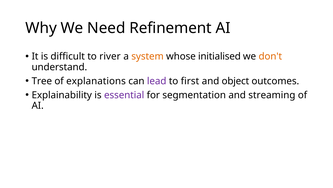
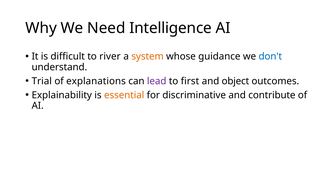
Refinement: Refinement -> Intelligence (171, 28)
initialised: initialised -> guidance (219, 56)
don't colour: orange -> blue (270, 56)
Tree: Tree -> Trial (42, 81)
essential colour: purple -> orange (124, 95)
segmentation: segmentation -> discriminative (194, 95)
streaming: streaming -> contribute (272, 95)
